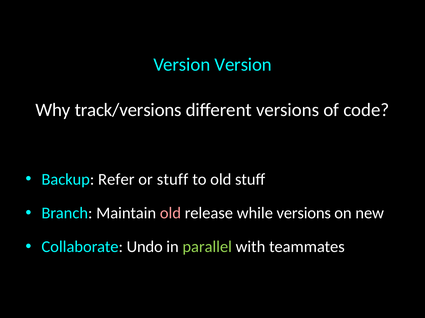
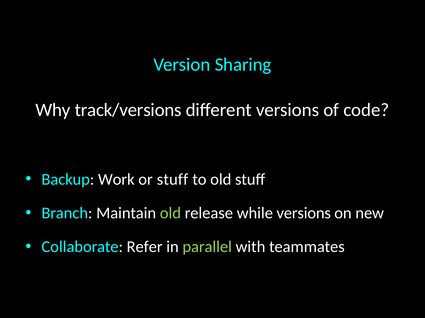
Version Version: Version -> Sharing (243, 65)
Refer: Refer -> Work (116, 180)
old colour: pink -> light green (170, 214)
Undo: Undo -> Refer (145, 247)
